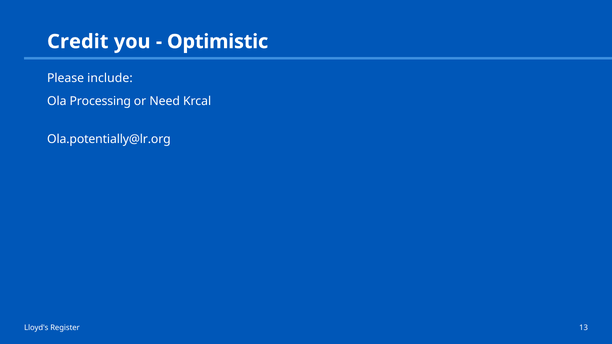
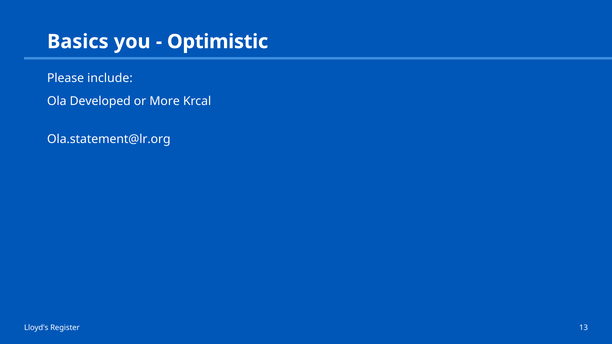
Credit: Credit -> Basics (78, 42)
Processing: Processing -> Developed (100, 101)
Need: Need -> More (165, 101)
Ola.potentially@lr.org: Ola.potentially@lr.org -> Ola.statement@lr.org (109, 139)
